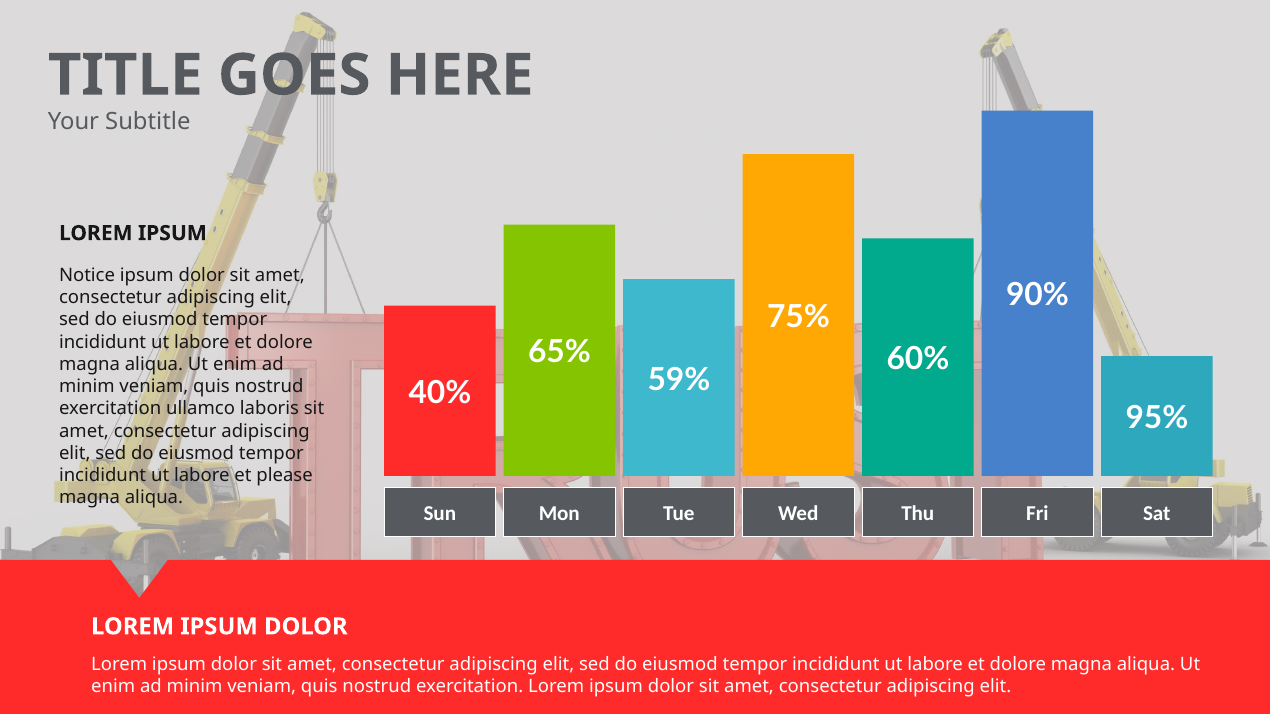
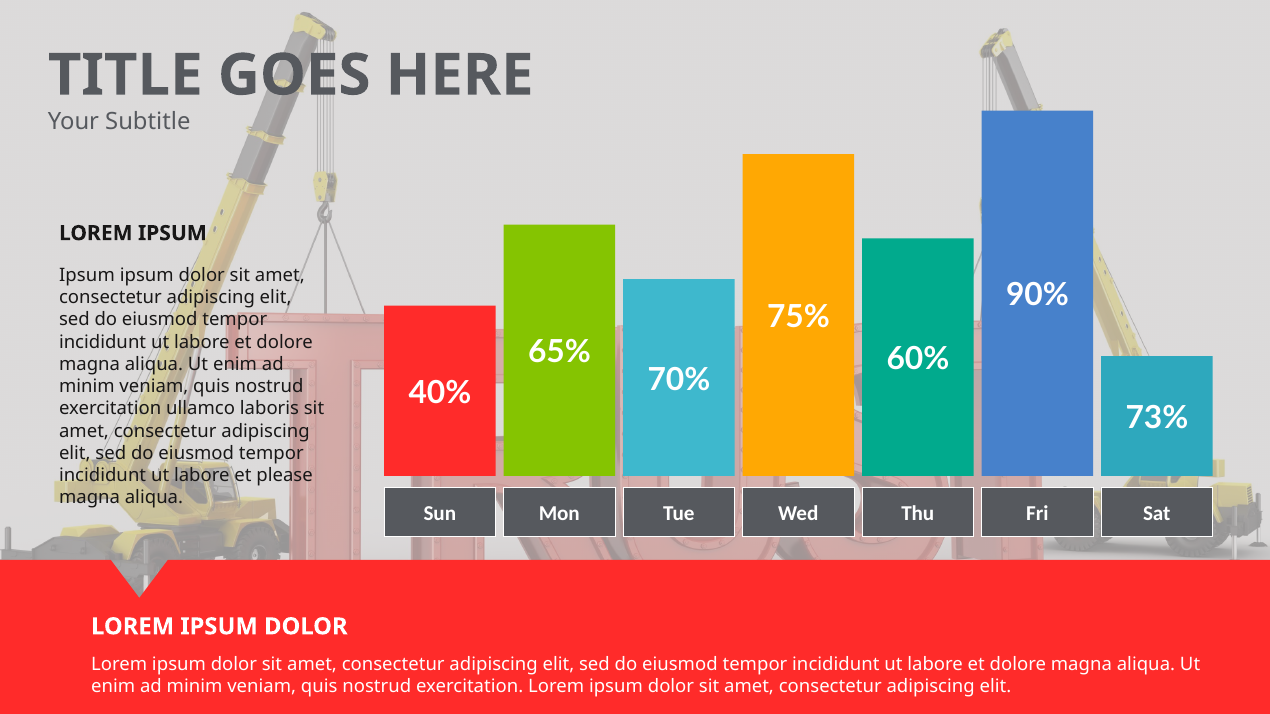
Notice: Notice -> Ipsum (87, 275)
59%: 59% -> 70% (679, 380)
95%: 95% -> 73% (1157, 418)
